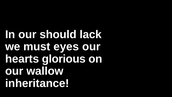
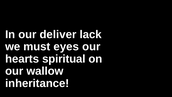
should: should -> deliver (58, 34)
glorious: glorious -> spiritual (64, 59)
